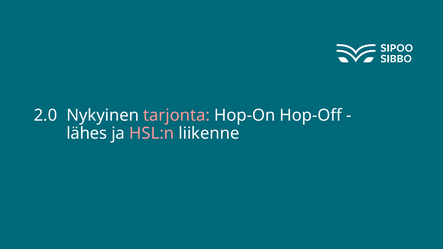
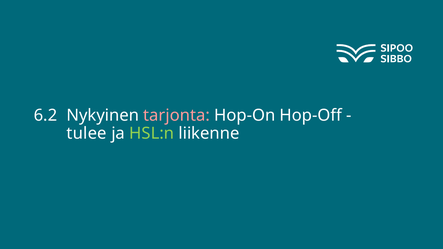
2.0: 2.0 -> 6.2 (45, 115)
lähes: lähes -> tulee (87, 133)
HSL:n colour: pink -> light green (152, 133)
